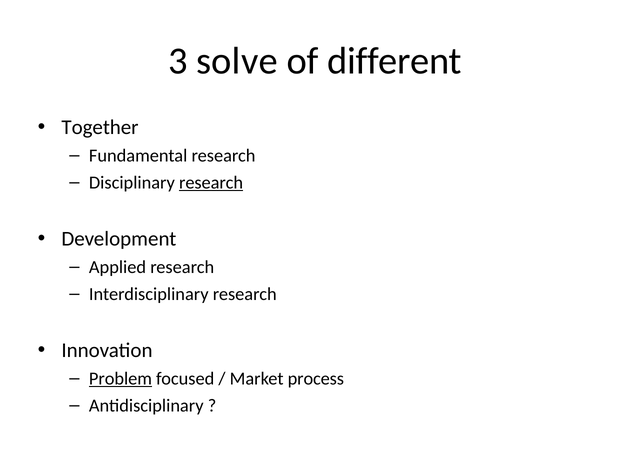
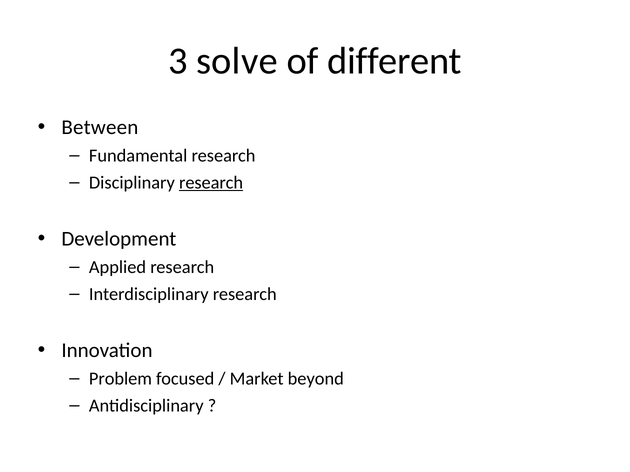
Together: Together -> Between (100, 127)
Problem underline: present -> none (120, 379)
process: process -> beyond (316, 379)
